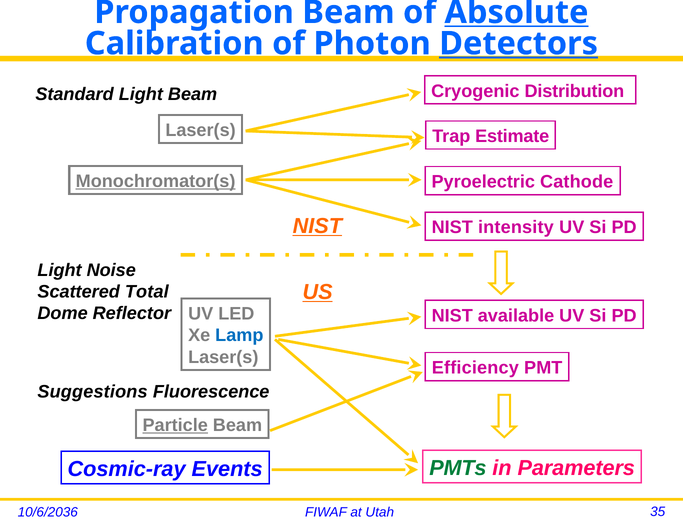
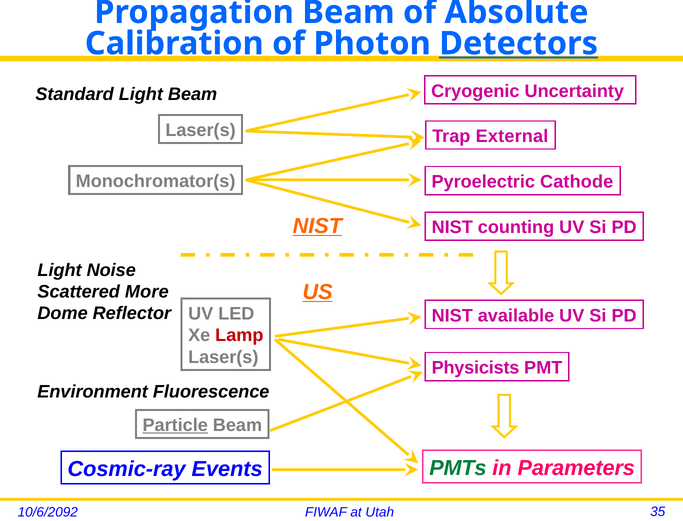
Absolute underline: present -> none (516, 12)
Distribution: Distribution -> Uncertainty (574, 91)
Estimate: Estimate -> External (512, 136)
Monochromator(s underline: present -> none (156, 181)
intensity: intensity -> counting (516, 227)
Total: Total -> More (147, 291)
Lamp colour: blue -> red (239, 335)
Efficiency: Efficiency -> Physicists (476, 367)
Suggestions: Suggestions -> Environment (93, 391)
10/6/2036: 10/6/2036 -> 10/6/2092 (48, 512)
